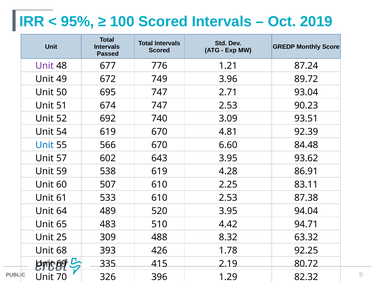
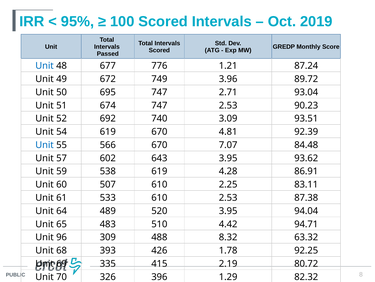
Unit colour: purple -> blue (45, 66)
6.60: 6.60 -> 7.07 (228, 145)
25: 25 -> 96 (62, 237)
